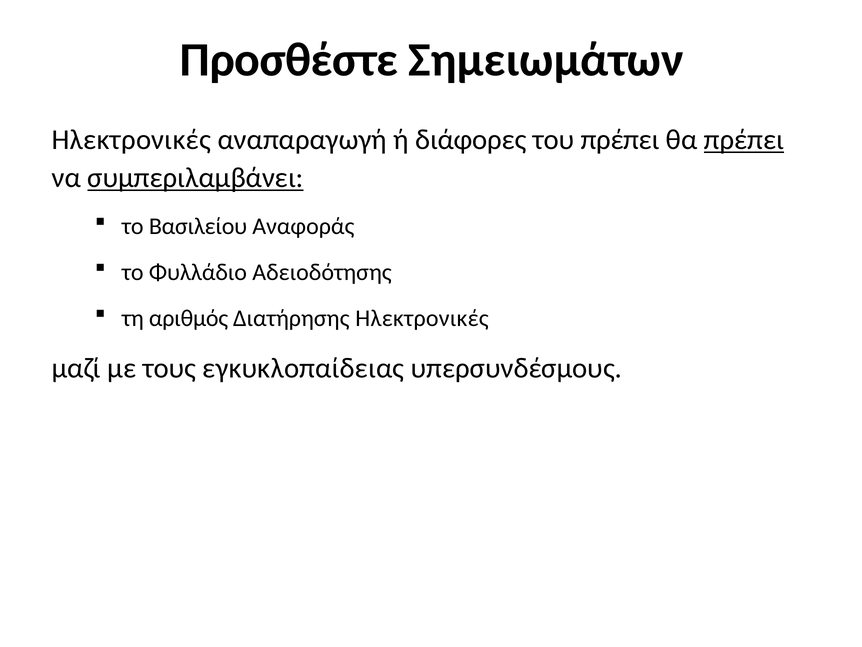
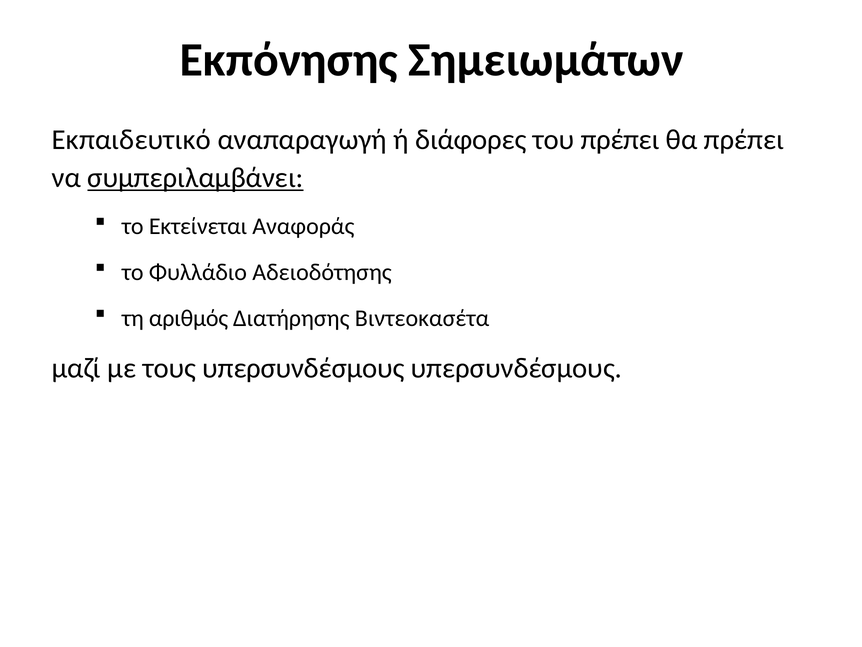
Προσθέστε: Προσθέστε -> Εκπόνησης (289, 60)
Ηλεκτρονικές: Ηλεκτρονικές -> Εκπαιδευτικό (131, 140)
πρέπει underline: present -> none (744, 140)
Βασιλείου: Βασιλείου -> Εκτείνεται (198, 226)
Διατήρησης Ηλεκτρονικές: Ηλεκτρονικές -> Βιντεοκασέτα (422, 318)
τους εγκυκλοπαίδειας: εγκυκλοπαίδειας -> υπερσυνδέσμους (303, 368)
